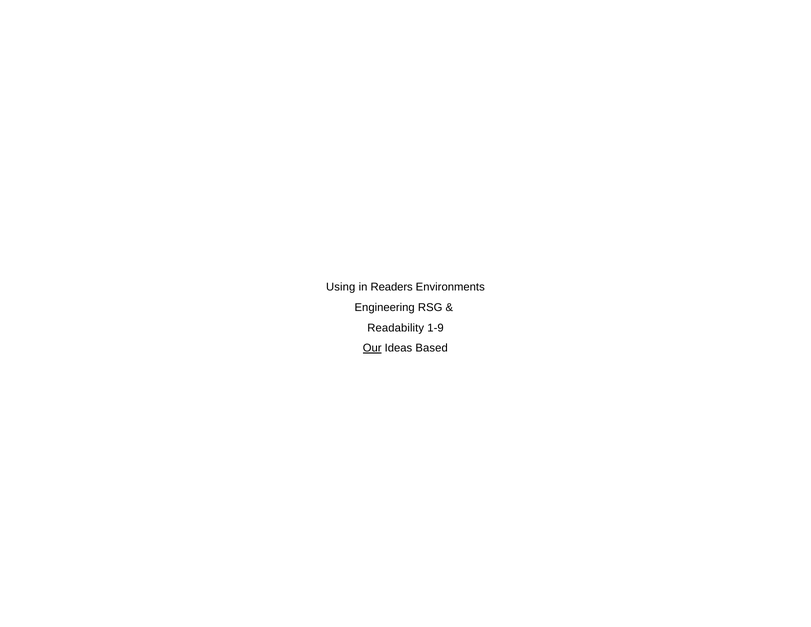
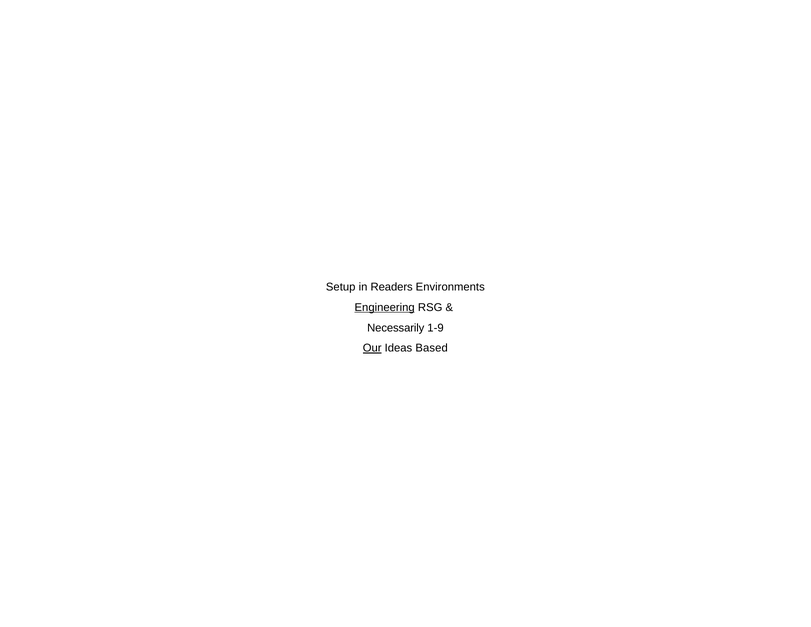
Using: Using -> Setup (341, 287)
Engineering underline: none -> present (385, 307)
Readability: Readability -> Necessarily (396, 328)
